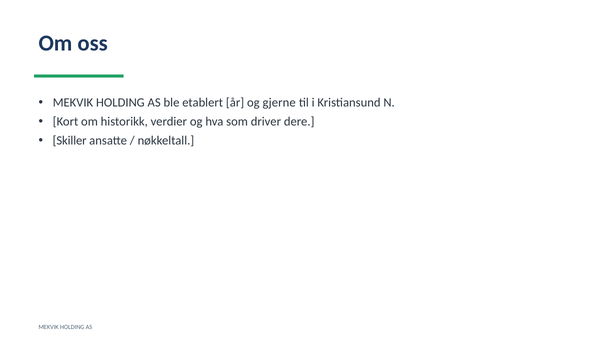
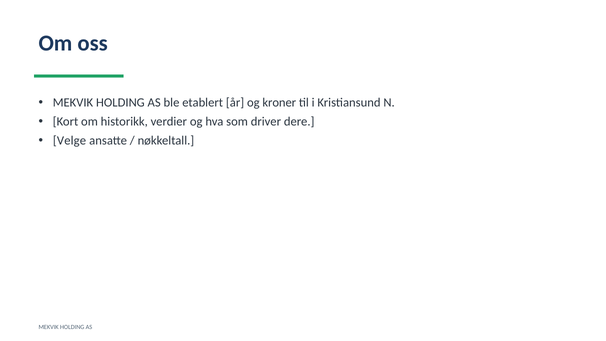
gjerne: gjerne -> kroner (279, 103)
Skiller: Skiller -> Velge (70, 141)
